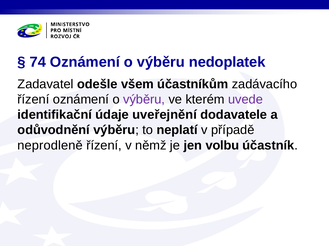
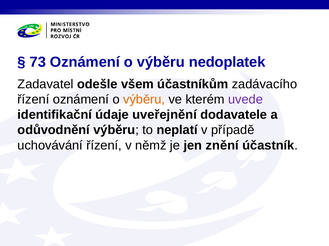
74: 74 -> 73 (38, 62)
výběru colour: purple -> orange (144, 100)
neprodleně: neprodleně -> uchovávání (50, 146)
volbu: volbu -> znění (222, 146)
